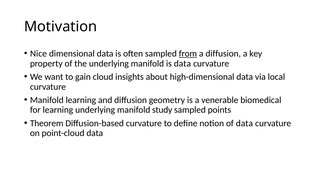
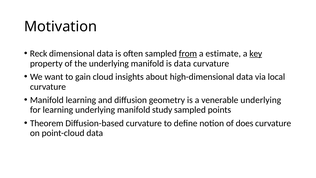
Nice: Nice -> Reck (39, 53)
a diffusion: diffusion -> estimate (223, 53)
key underline: none -> present (256, 53)
venerable biomedical: biomedical -> underlying (261, 100)
of data: data -> does (245, 123)
